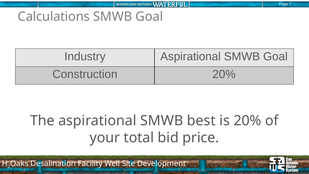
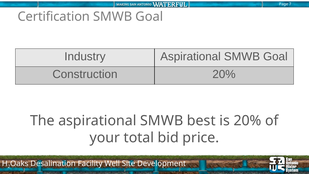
Calculations: Calculations -> Certification (54, 17)
